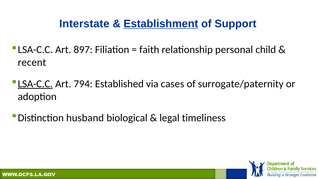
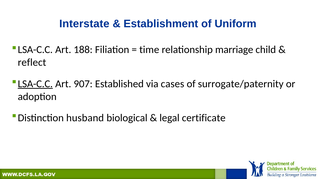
Establishment underline: present -> none (161, 24)
Support: Support -> Uniform (235, 24)
897: 897 -> 188 (83, 50)
faith: faith -> time (149, 50)
personal: personal -> marriage (234, 50)
recent: recent -> reflect (32, 62)
794: 794 -> 907 (83, 84)
timeliness: timeliness -> certificate (204, 118)
